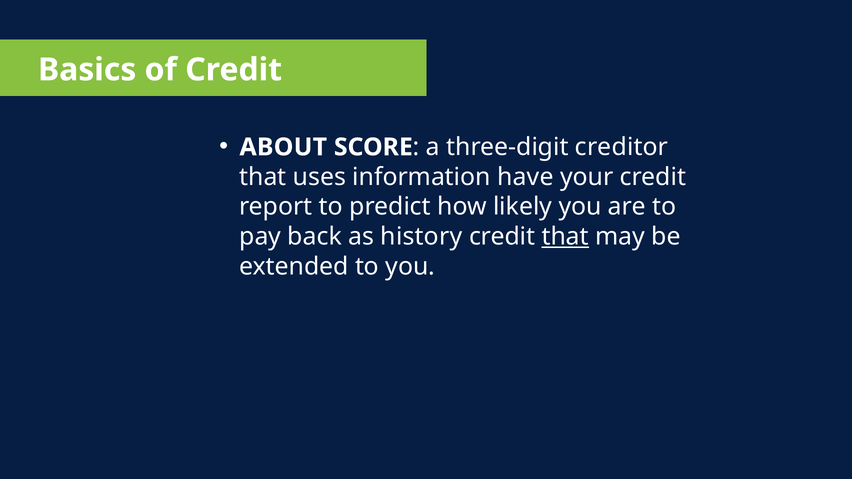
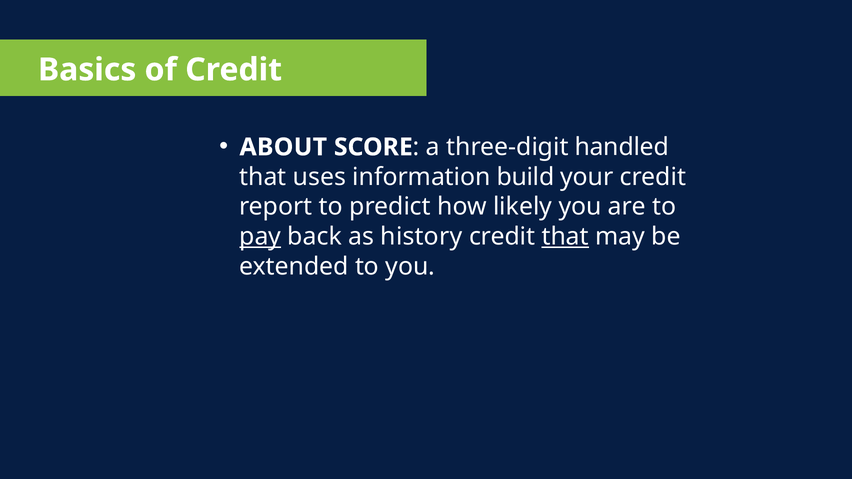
creditor: creditor -> handled (622, 147)
have: have -> build (526, 177)
pay underline: none -> present (260, 237)
